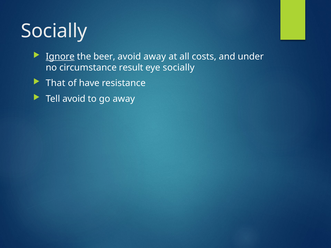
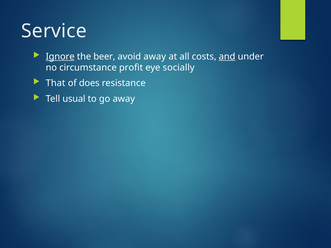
Socially: Socially -> Service (54, 31)
and underline: none -> present (227, 57)
result: result -> profit (131, 68)
have: have -> does (89, 83)
Tell avoid: avoid -> usual (74, 99)
